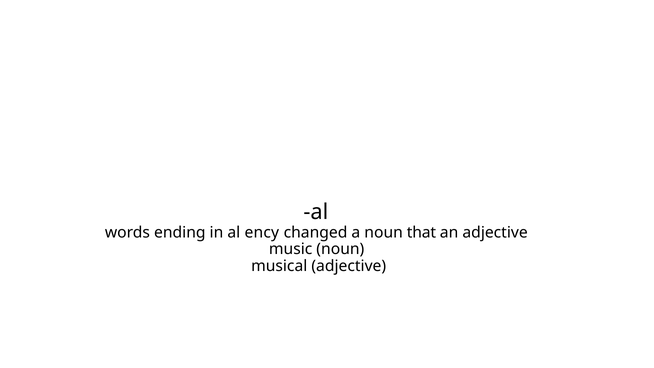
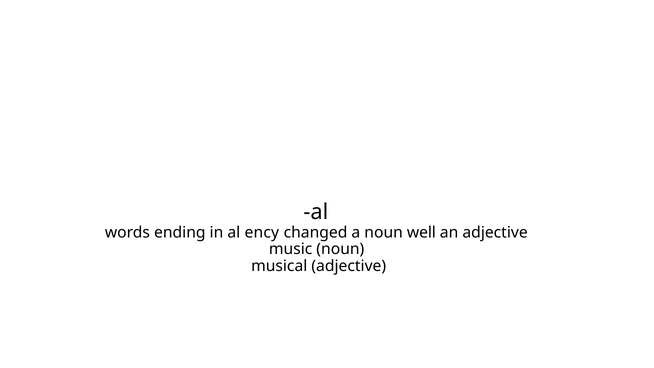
that: that -> well (421, 232)
